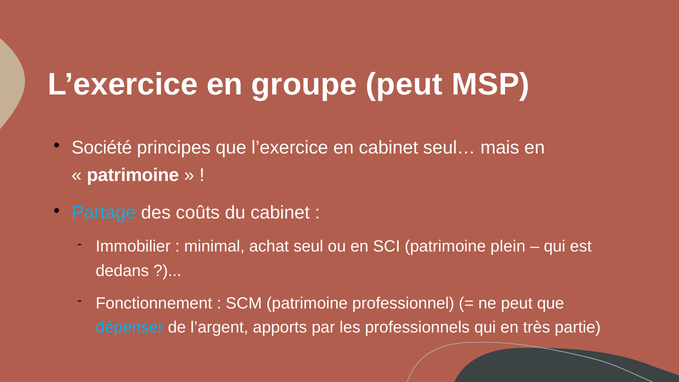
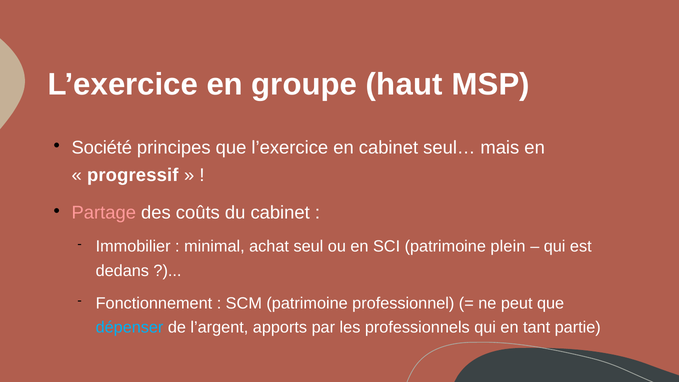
groupe peut: peut -> haut (404, 85)
patrimoine: patrimoine -> progressif (133, 175)
Partage colour: light blue -> pink (104, 213)
très: très -> tant (537, 328)
